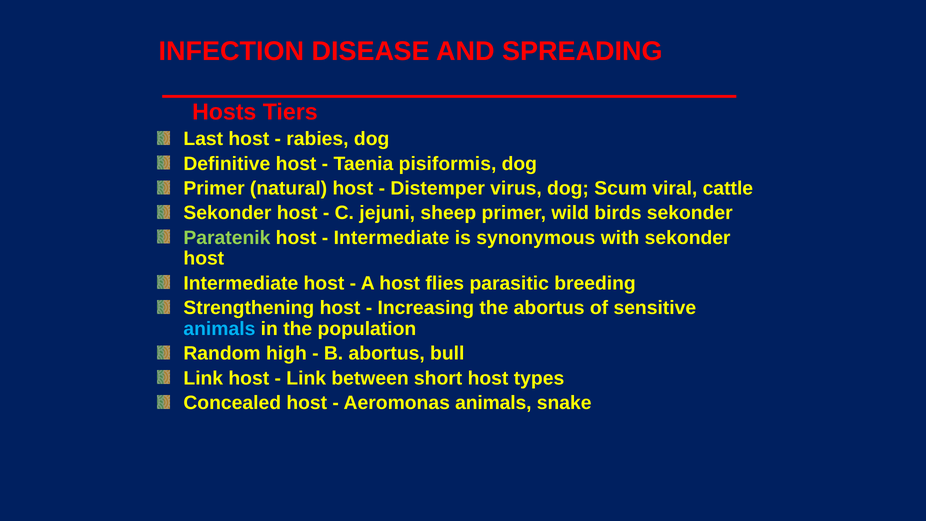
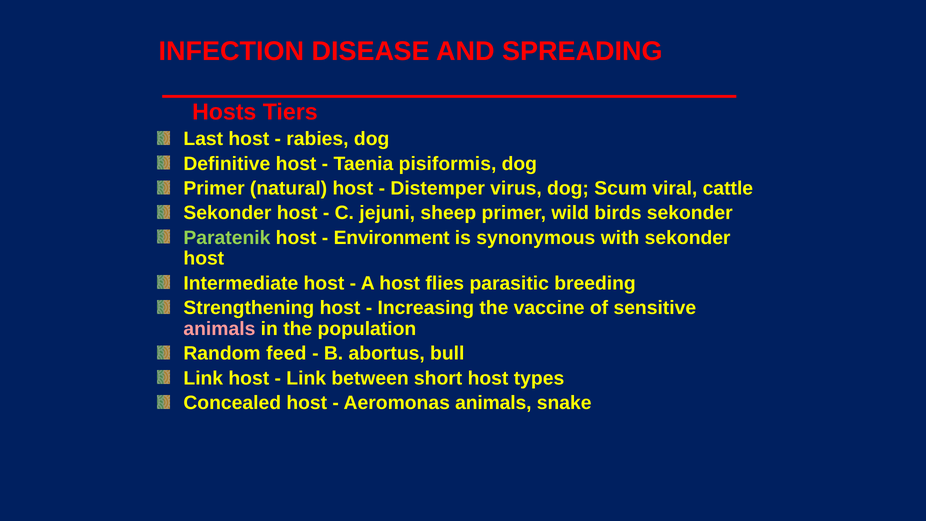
Intermediate: Intermediate -> Environment (392, 238)
the abortus: abortus -> vaccine (549, 308)
animals colour: light blue -> pink (219, 329)
high: high -> feed (286, 353)
